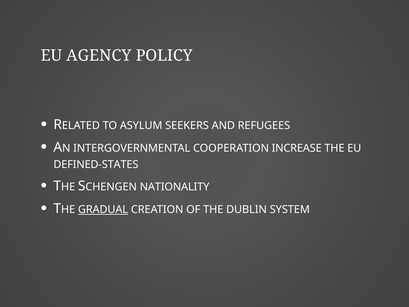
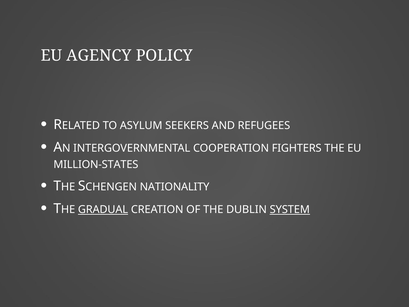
INCREASE: INCREASE -> FIGHTERS (297, 148)
DEFINED-STATES: DEFINED-STATES -> MILLION-STATES (96, 164)
SYSTEM underline: none -> present (290, 209)
